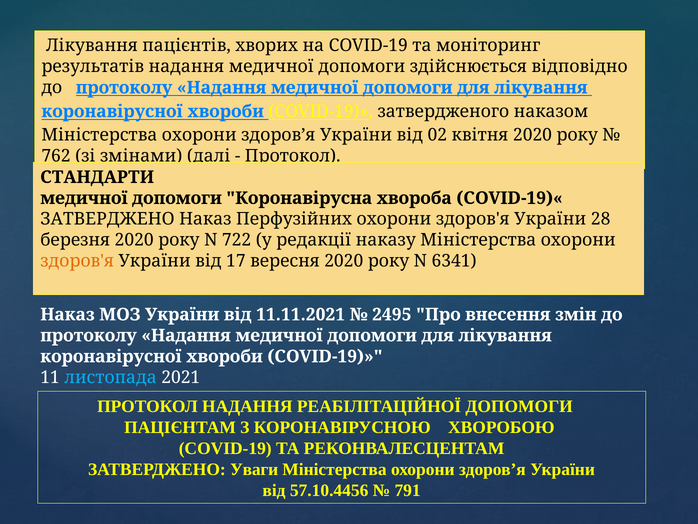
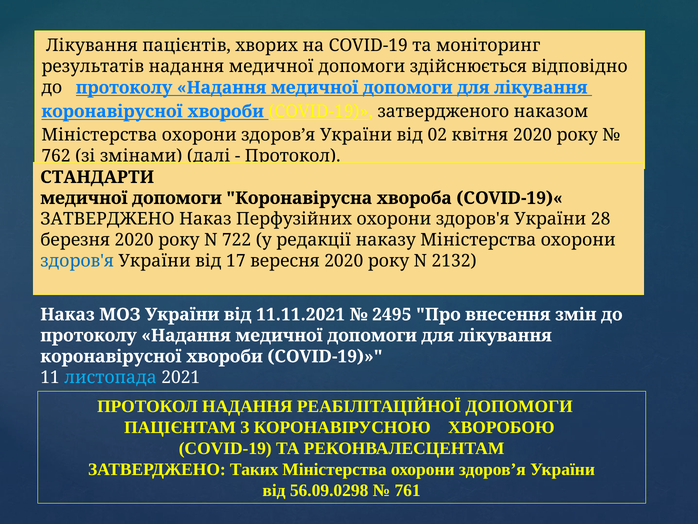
здоров'я colour: orange -> blue (77, 261)
6341: 6341 -> 2132 (454, 261)
Уваги: Уваги -> Таких (254, 469)
57.10.4456: 57.10.4456 -> 56.09.0298 (329, 490)
791: 791 -> 761 (408, 490)
